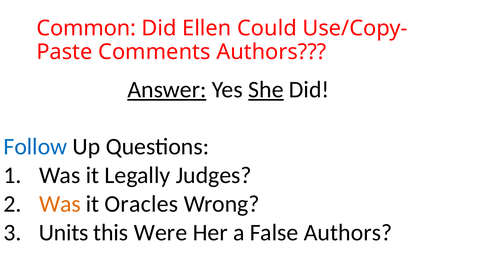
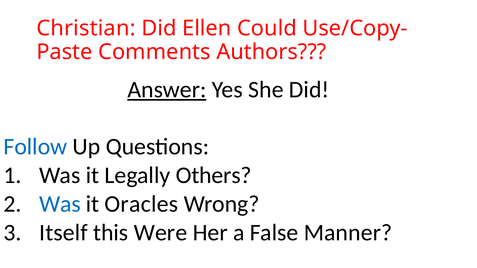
Common: Common -> Christian (86, 28)
She underline: present -> none (266, 90)
Judges: Judges -> Others (214, 176)
Was colour: orange -> blue (60, 204)
Units: Units -> Itself (63, 233)
False Authors: Authors -> Manner (348, 233)
